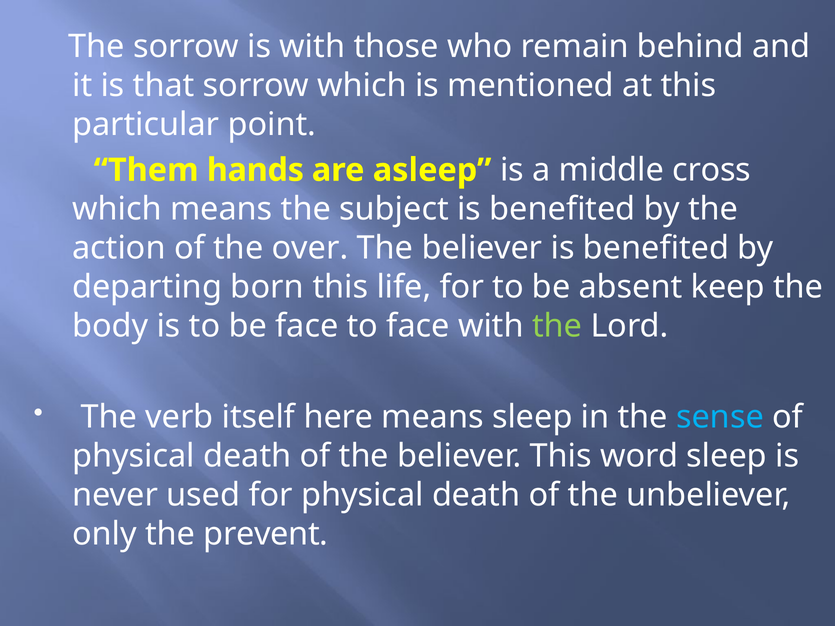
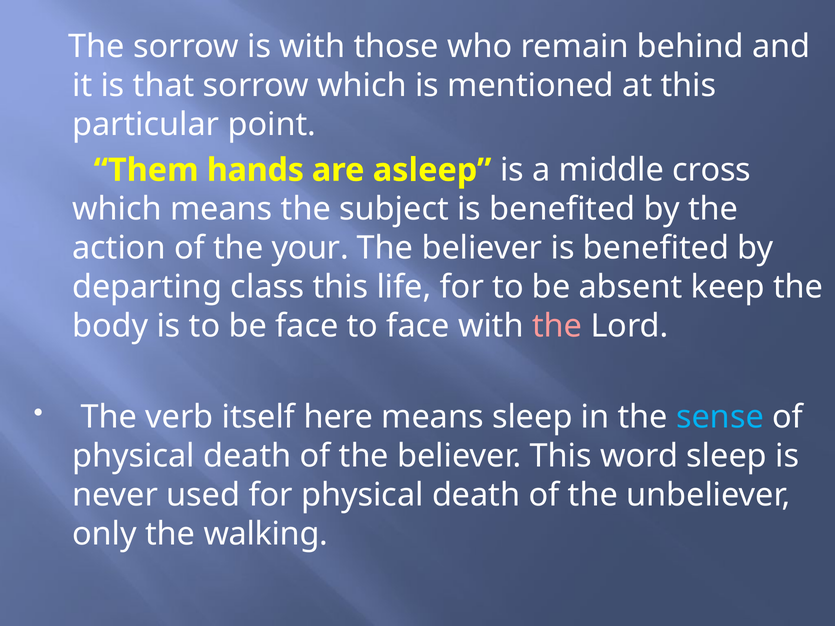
over: over -> your (310, 248)
born: born -> class (267, 287)
the colour: light green -> pink (557, 326)
prevent: prevent -> walking (266, 534)
